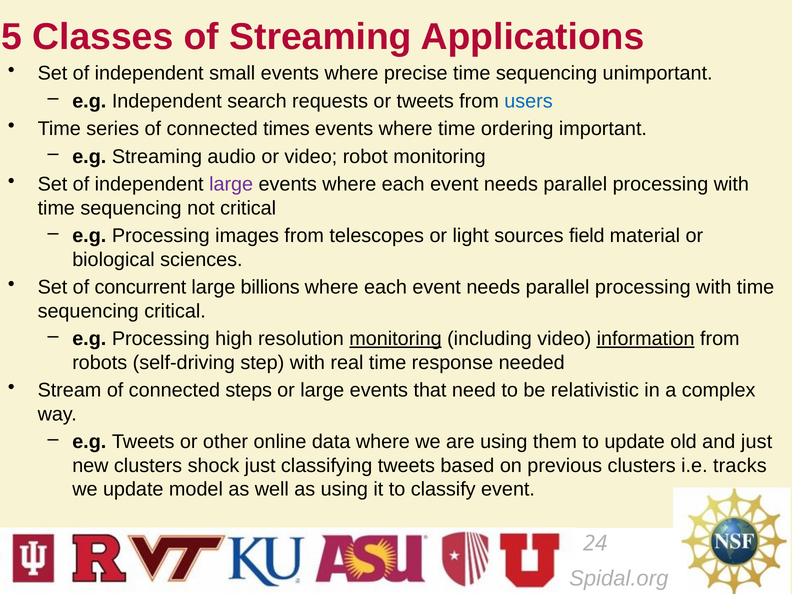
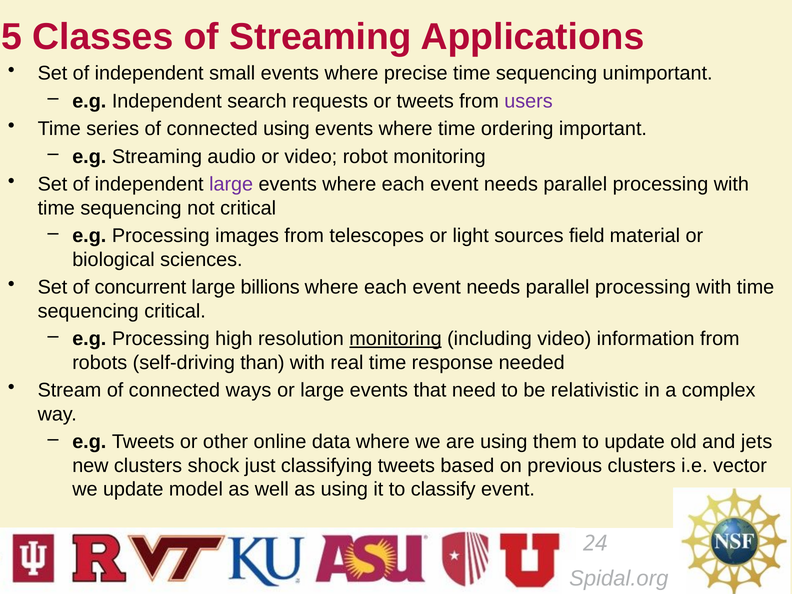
users colour: blue -> purple (528, 101)
connected times: times -> using (286, 129)
information underline: present -> none (646, 339)
step: step -> than (262, 363)
steps: steps -> ways (249, 390)
and just: just -> jets (757, 442)
tracks: tracks -> vector (740, 465)
